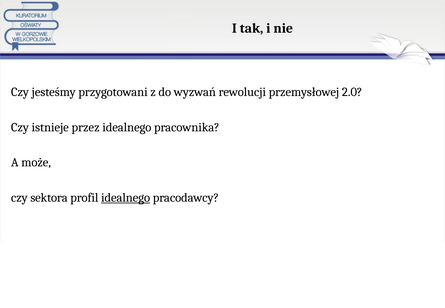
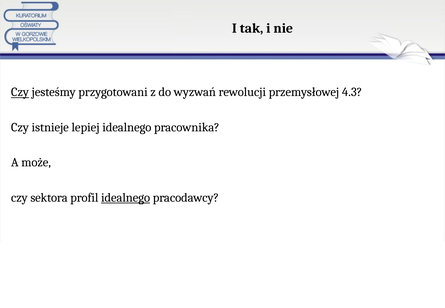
Czy underline: none -> present (20, 92)
2.0: 2.0 -> 4.3 (352, 92)
przez: przez -> lepiej (86, 127)
